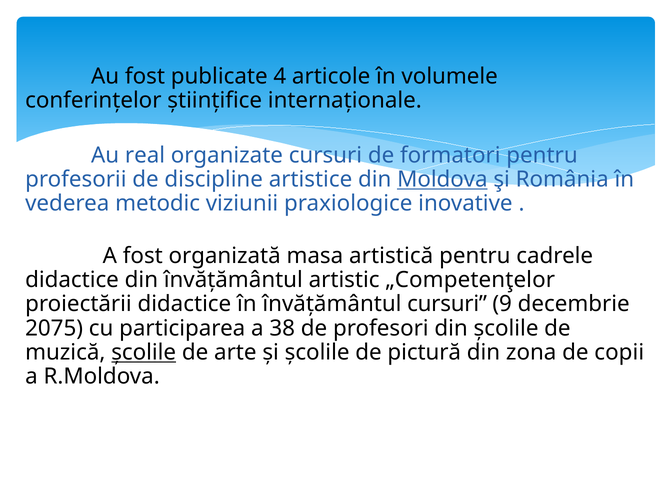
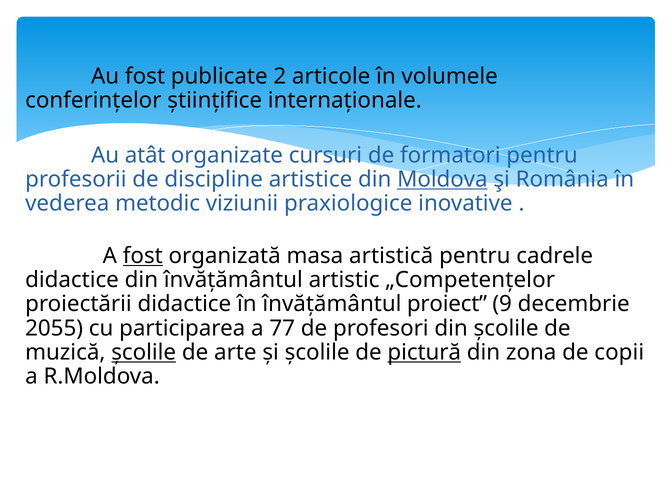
4: 4 -> 2 (280, 76)
real: real -> atât (145, 155)
fost underline: none -> present (143, 256)
„Competenţelor: „Competenţelor -> „Competențelor (470, 280)
învățământul cursuri: cursuri -> proiect (447, 304)
2075: 2075 -> 2055 (54, 328)
38: 38 -> 77 (282, 328)
pictură underline: none -> present (424, 353)
